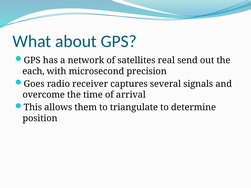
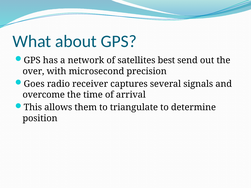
real: real -> best (166, 60)
each: each -> over (33, 71)
